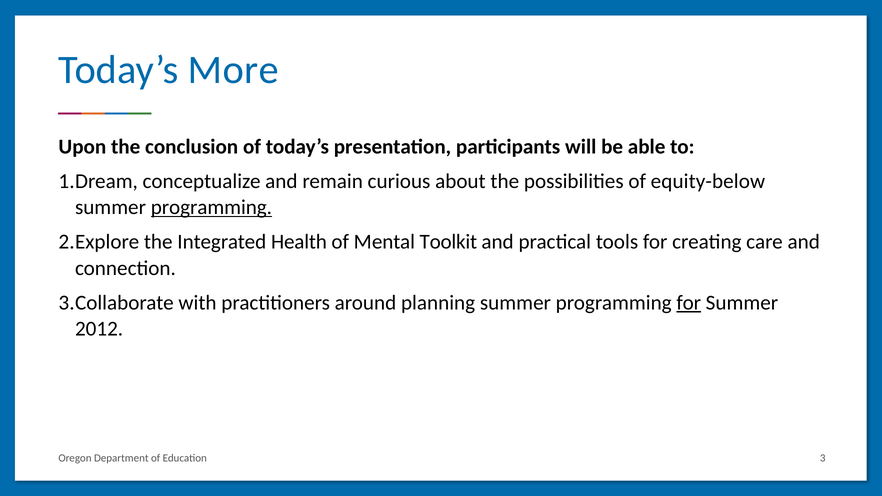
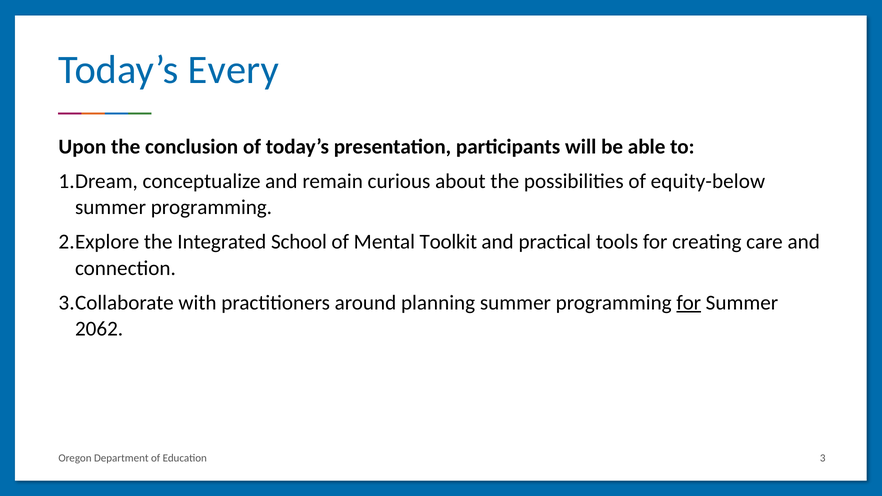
More: More -> Every (233, 70)
programming underline: present -> none (211, 208)
Health: Health -> School (299, 242)
2012: 2012 -> 2062 (99, 329)
